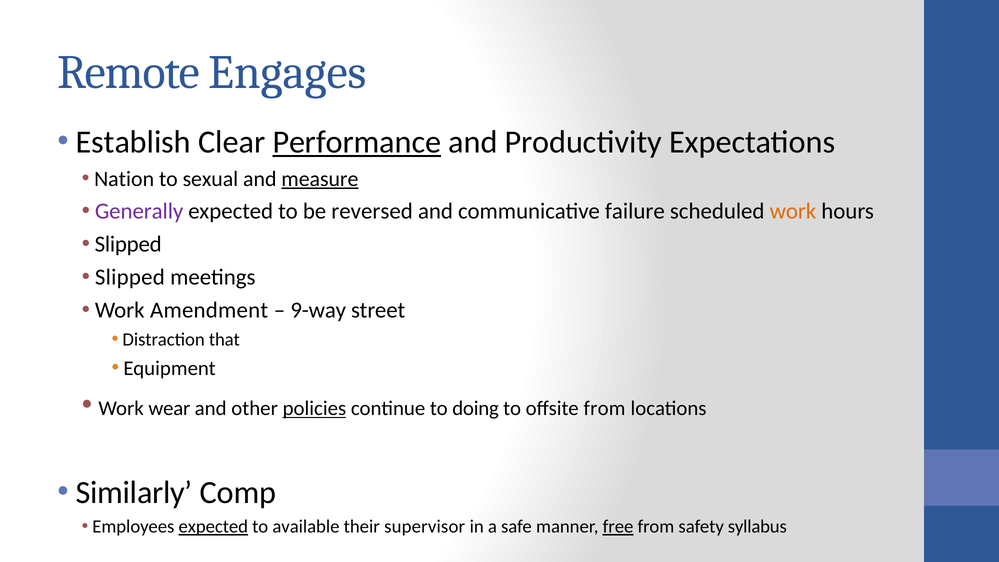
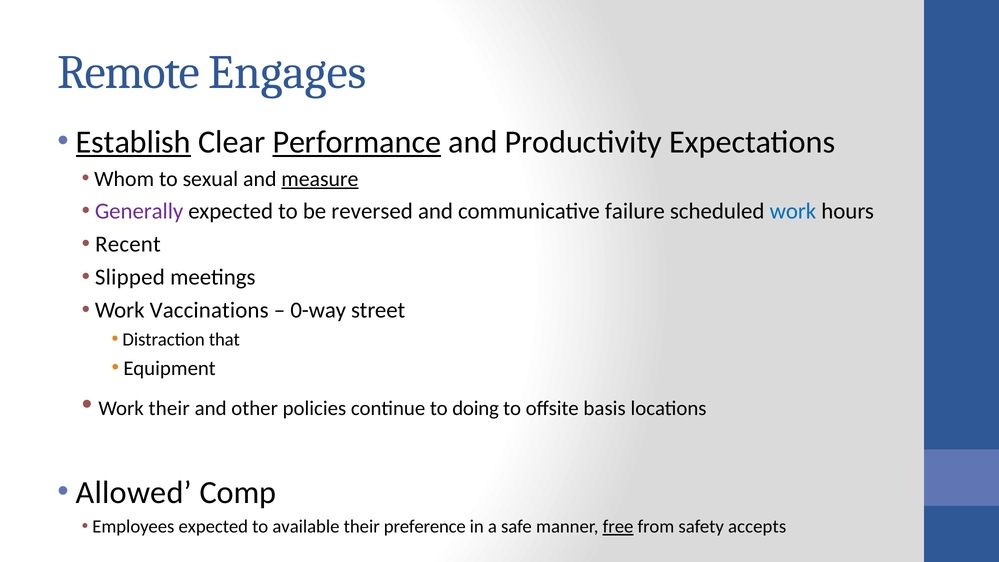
Establish underline: none -> present (133, 142)
Nation: Nation -> Whom (124, 179)
work colour: orange -> blue (793, 211)
Slipped: Slipped -> Recent (128, 244)
Amendment: Amendment -> Vaccinations (209, 310)
9-way: 9-way -> 0-way (318, 310)
Work wear: wear -> their (169, 408)
policies underline: present -> none (314, 408)
offsite from: from -> basis (605, 408)
Similarly: Similarly -> Allowed (134, 493)
expected underline: present -> none (213, 527)
supervisor: supervisor -> preference (425, 527)
syllabus: syllabus -> accepts (757, 527)
